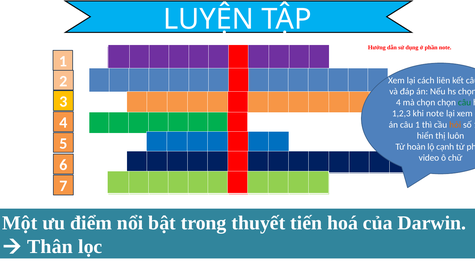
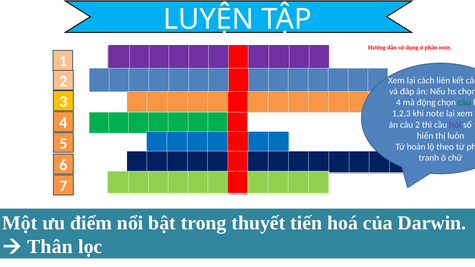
mà chọn: chọn -> động (426, 103)
câu 1: 1 -> 2 (418, 125)
hỏi colour: orange -> purple (455, 125)
cạnh: cạnh -> theo (445, 147)
video: video -> tranh (429, 158)
